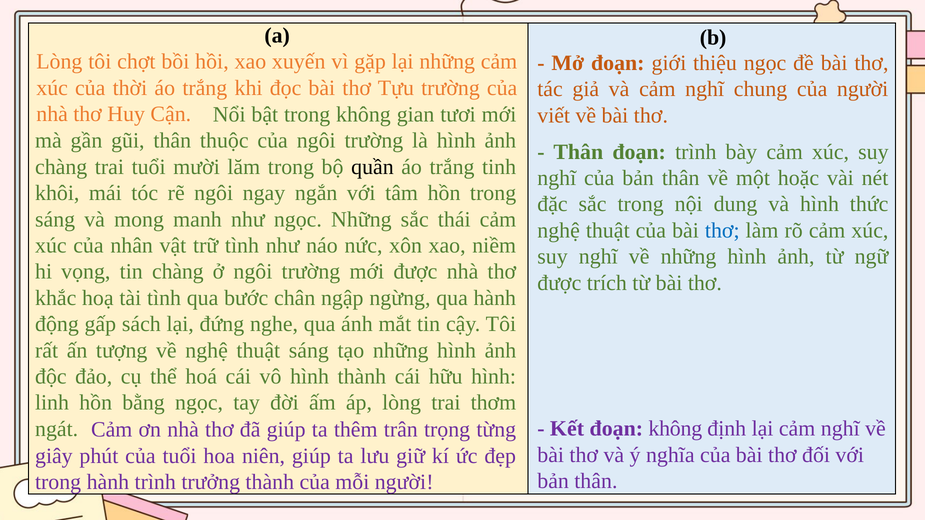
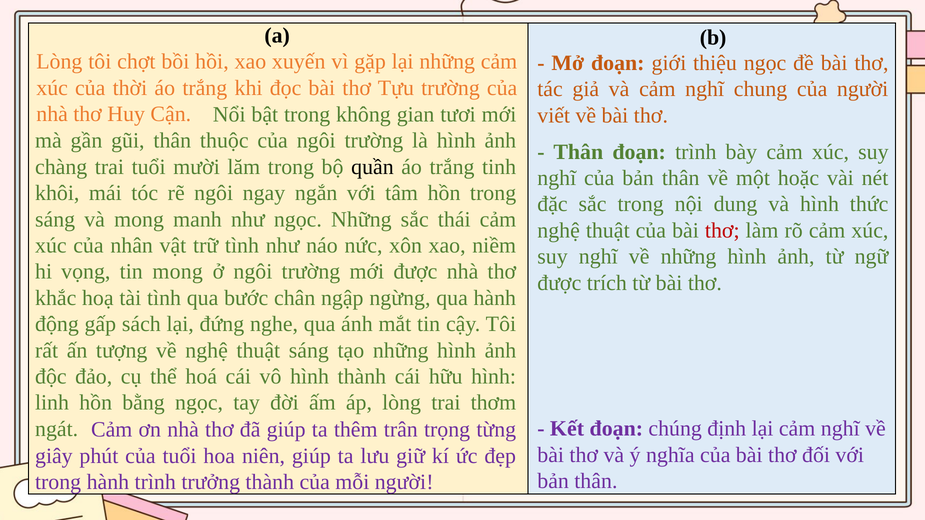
thơ colour: blue -> red (722, 231)
tin chàng: chàng -> mong (178, 272)
đoạn không: không -> chúng (675, 429)
